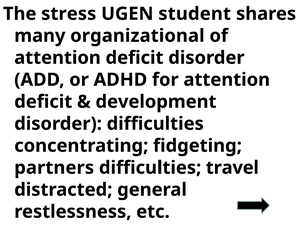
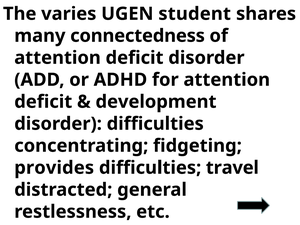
stress: stress -> varies (69, 14)
organizational: organizational -> connectedness (138, 36)
partners: partners -> provides (54, 168)
